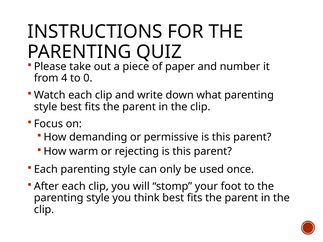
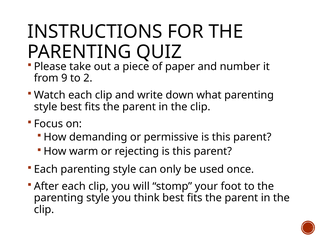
4: 4 -> 9 (64, 78)
0: 0 -> 2 (88, 78)
